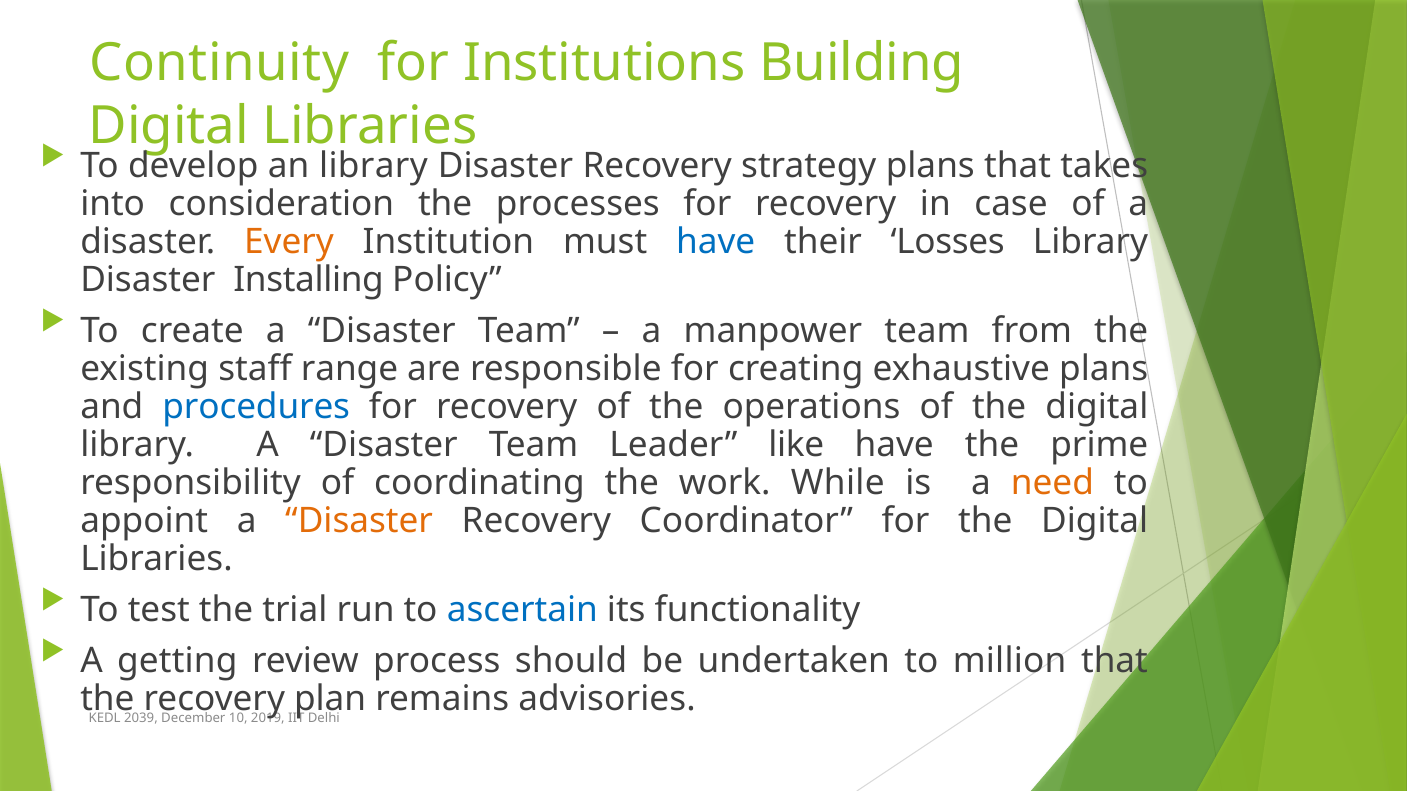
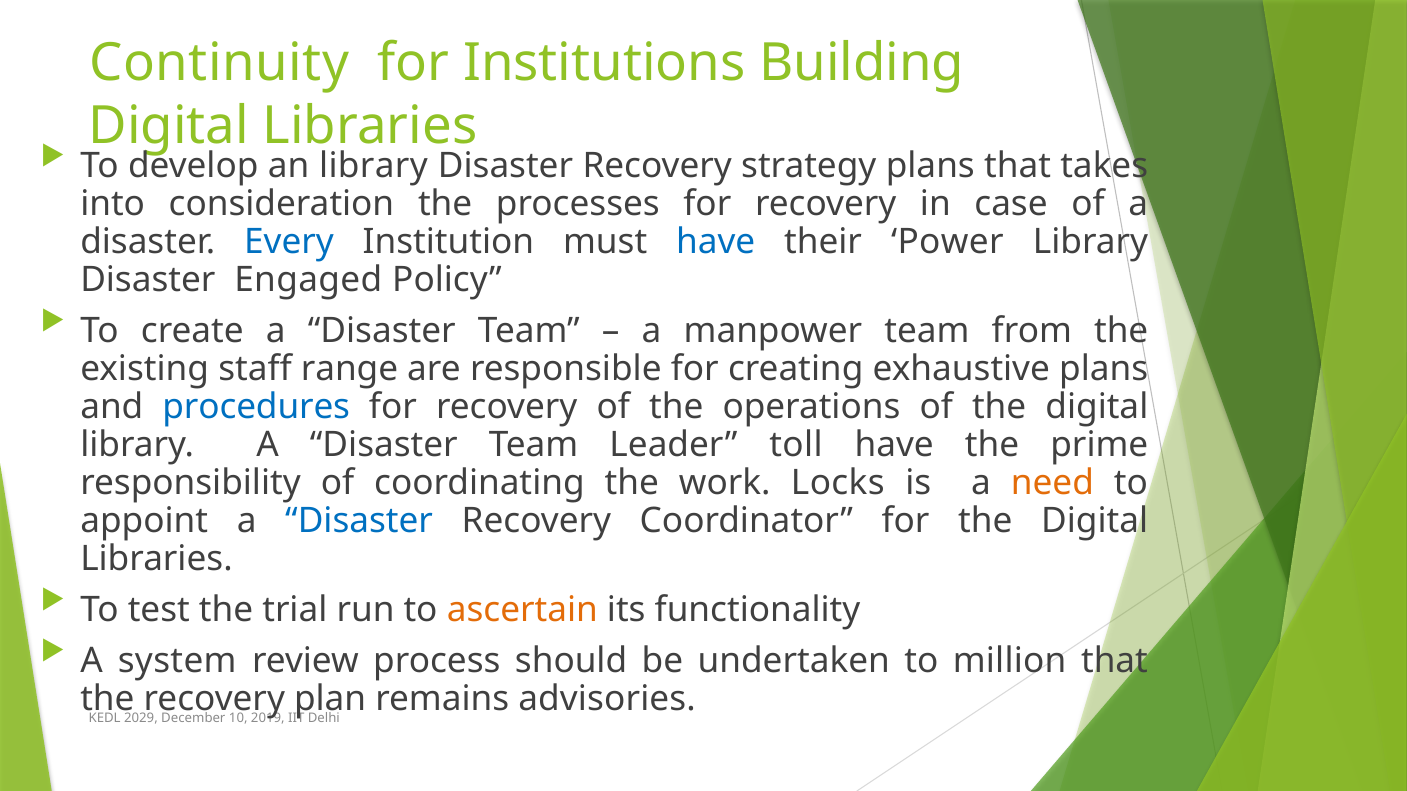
Every colour: orange -> blue (289, 242)
Losses: Losses -> Power (947, 242)
Installing: Installing -> Engaged (308, 280)
like: like -> toll (796, 445)
While: While -> Locks (838, 483)
Disaster colour: orange -> blue (359, 521)
ascertain colour: blue -> orange (522, 610)
getting: getting -> system (177, 661)
2039: 2039 -> 2029 (141, 718)
